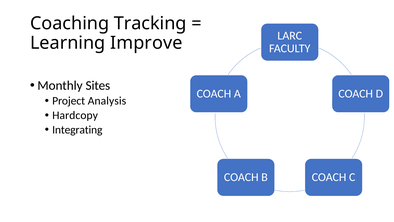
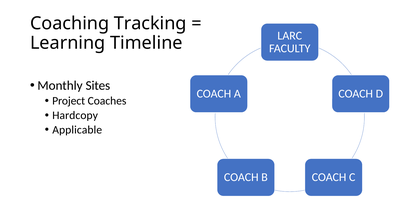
Improve: Improve -> Timeline (146, 43)
Analysis: Analysis -> Coaches (107, 101)
Integrating: Integrating -> Applicable (77, 130)
